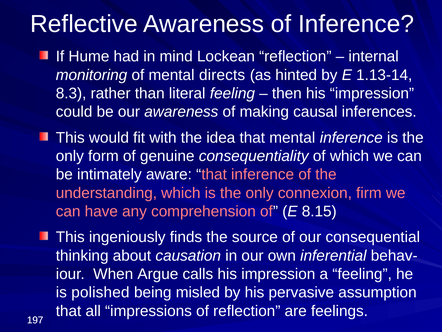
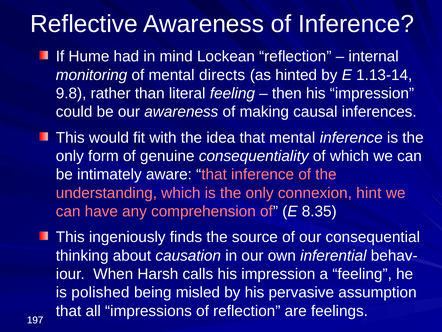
8.3: 8.3 -> 9.8 (71, 93)
firm: firm -> hint (369, 193)
8.15: 8.15 -> 8.35 (319, 211)
Argue: Argue -> Harsh (158, 274)
